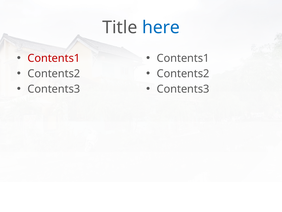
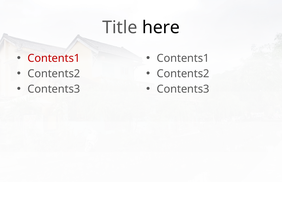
here colour: blue -> black (161, 27)
